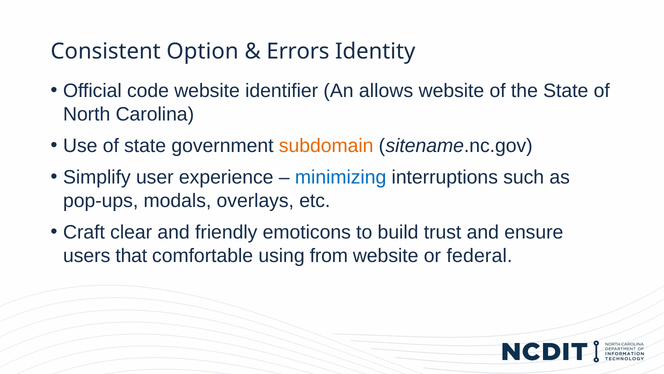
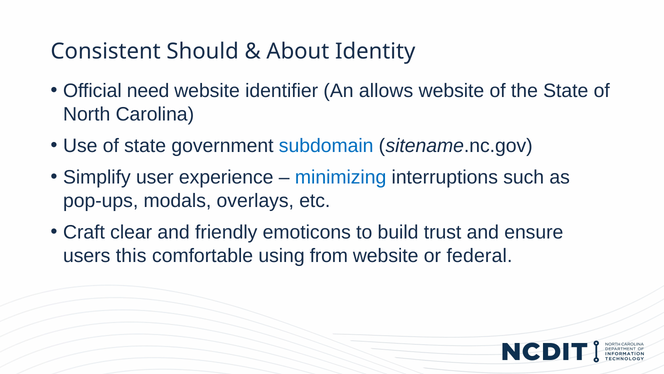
Option: Option -> Should (203, 52)
Errors: Errors -> About (298, 52)
code: code -> need (148, 91)
subdomain colour: orange -> blue (326, 146)
that: that -> this (131, 255)
